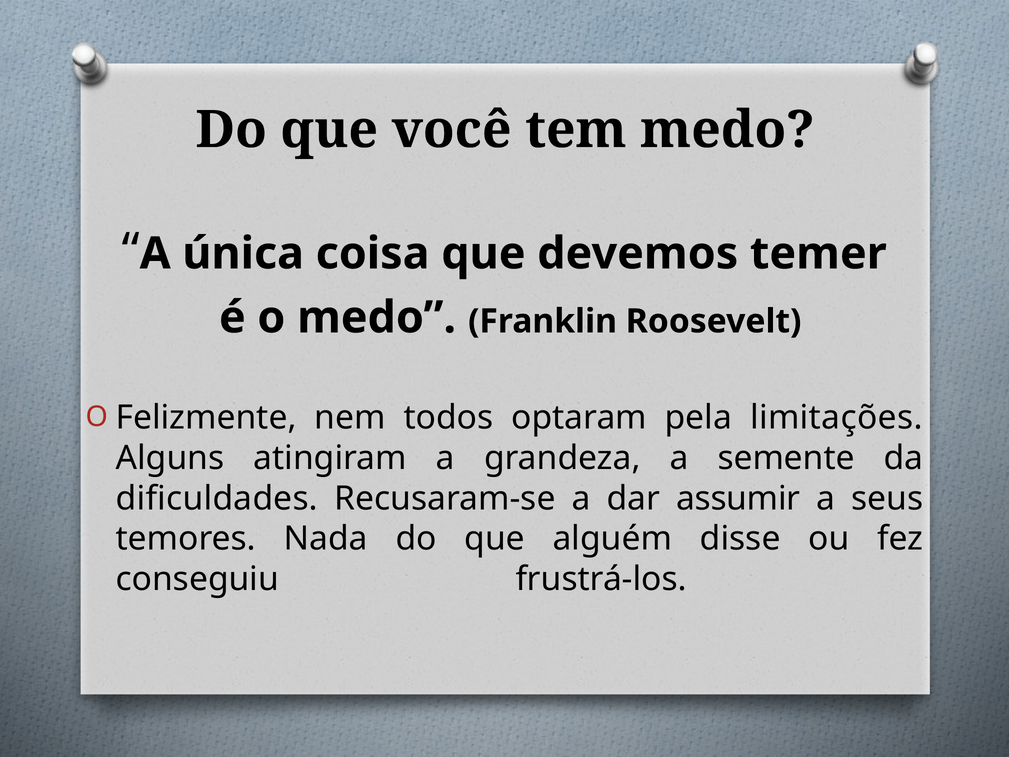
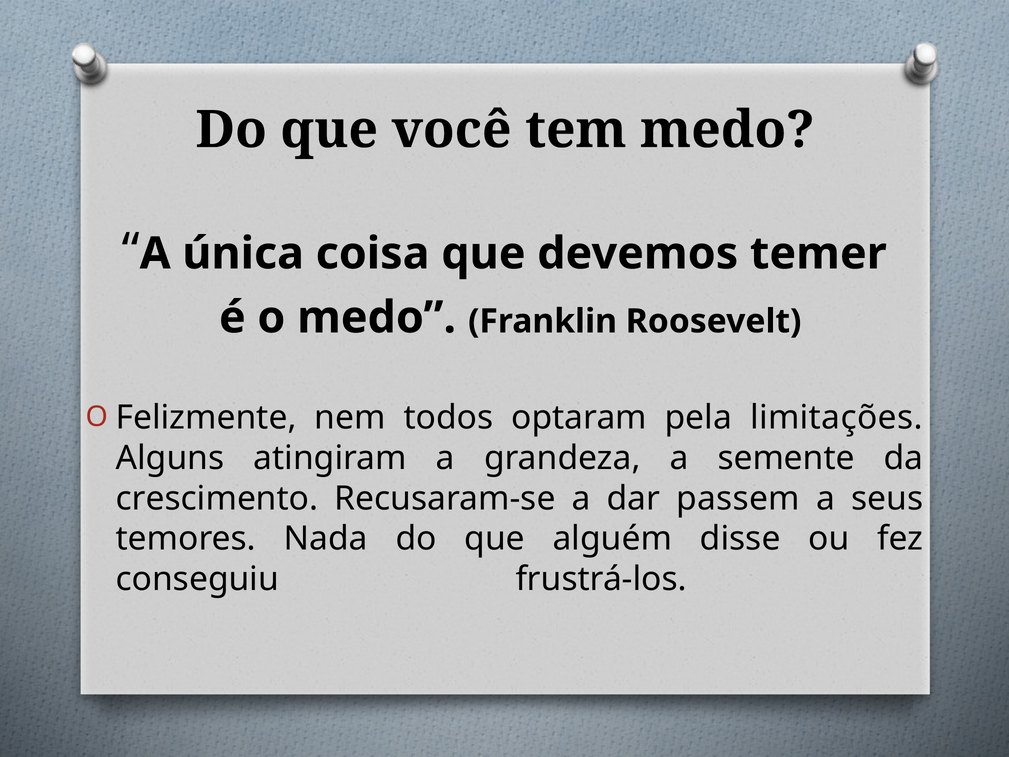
dificuldades: dificuldades -> crescimento (217, 498)
assumir: assumir -> passem (738, 498)
